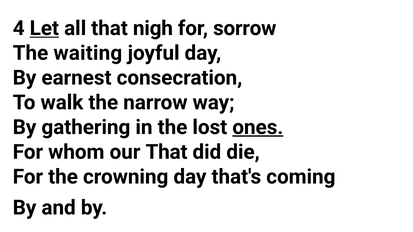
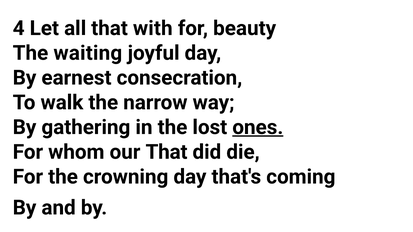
Let underline: present -> none (44, 28)
nigh: nigh -> with (153, 28)
sorrow: sorrow -> beauty (245, 28)
